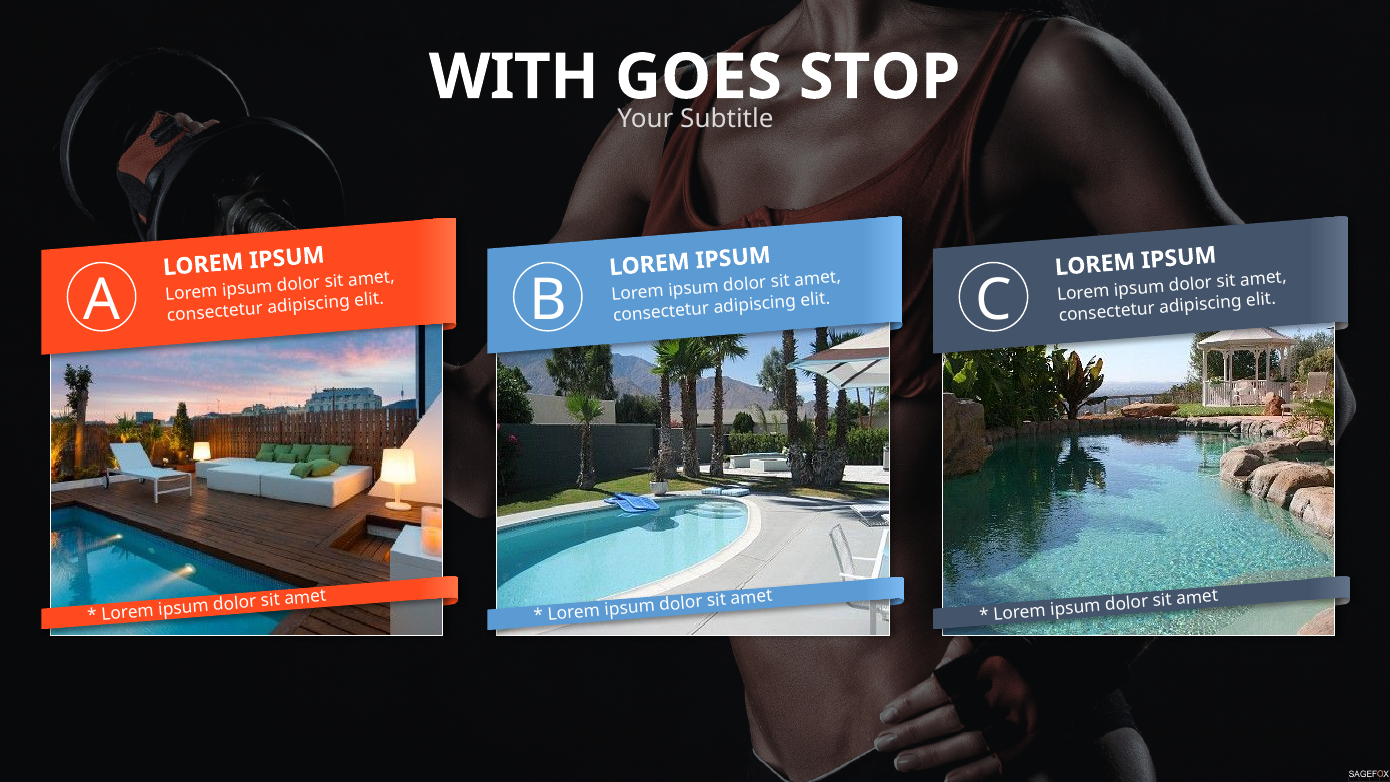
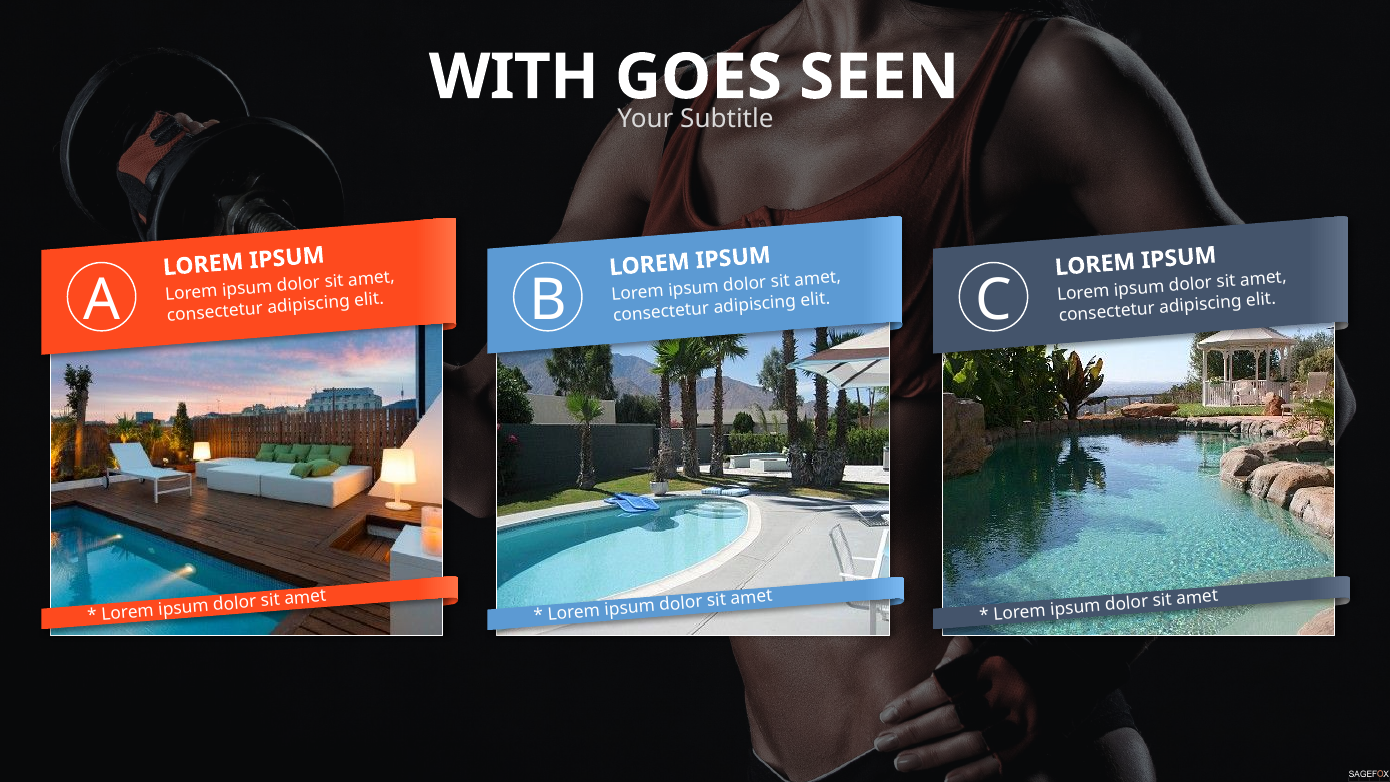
STOP: STOP -> SEEN (879, 77)
